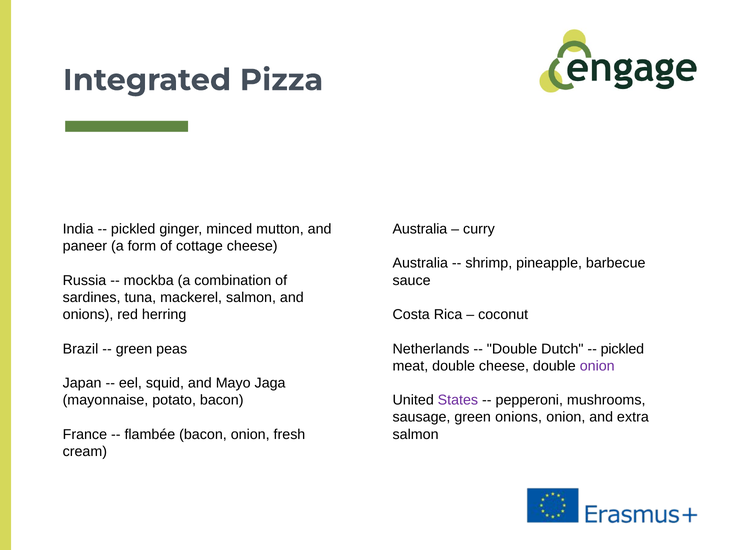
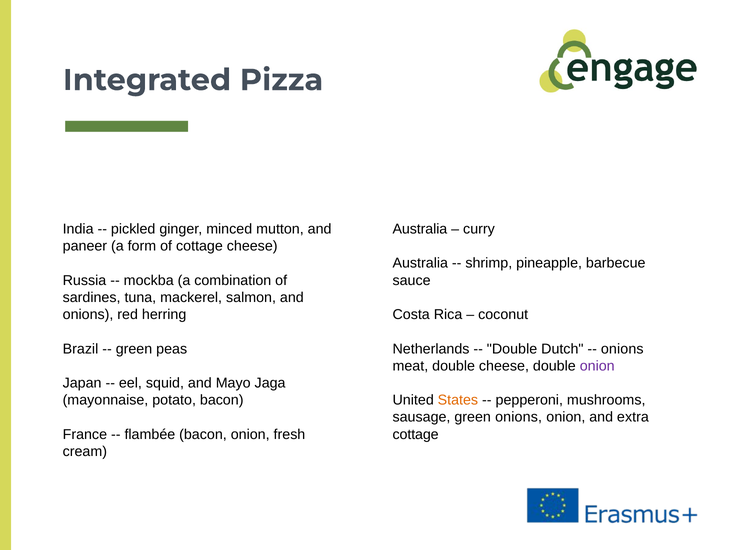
pickled: pickled -> onions (622, 349)
States colour: purple -> orange (458, 400)
salmon: salmon -> cottage (416, 434)
